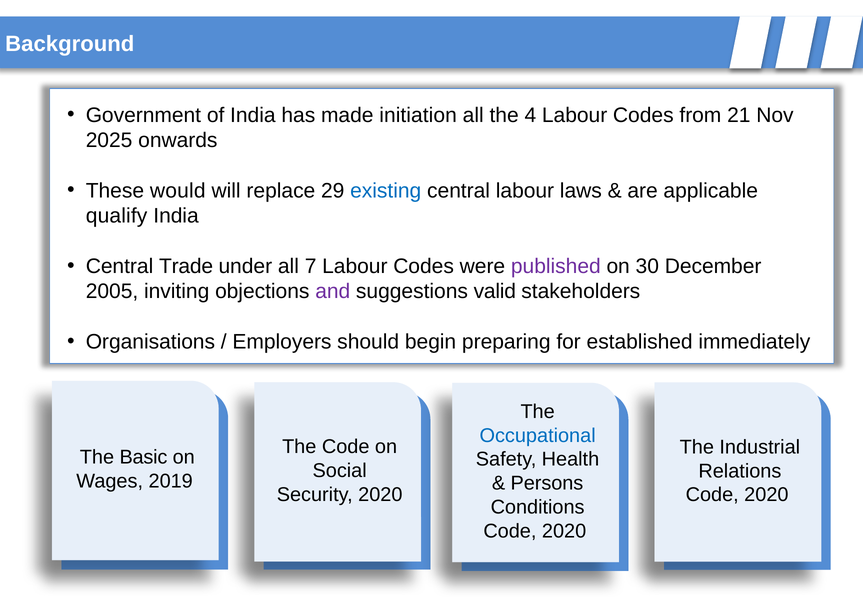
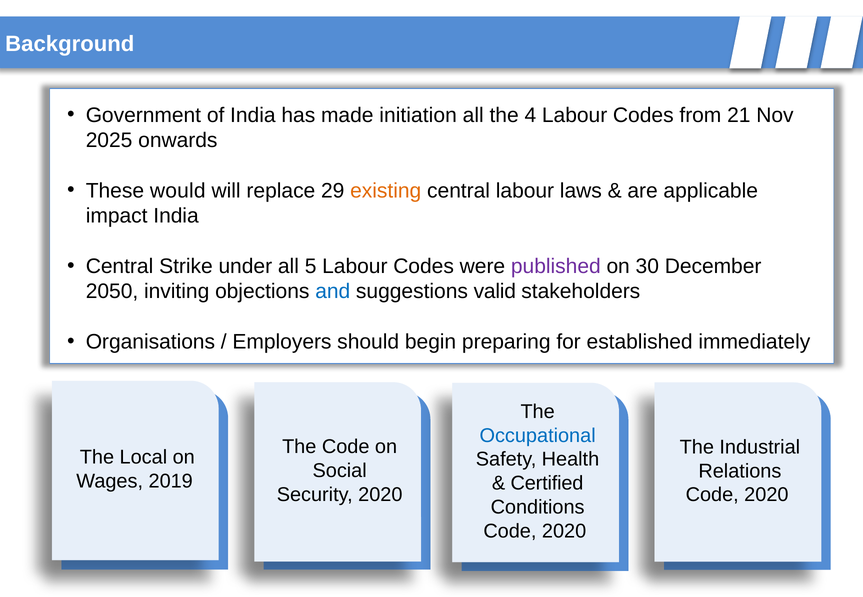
existing colour: blue -> orange (386, 191)
qualify: qualify -> impact (117, 216)
Trade: Trade -> Strike (186, 267)
7: 7 -> 5 (311, 267)
2005: 2005 -> 2050 (112, 292)
and colour: purple -> blue (333, 292)
Basic: Basic -> Local (143, 458)
Persons: Persons -> Certified (547, 484)
